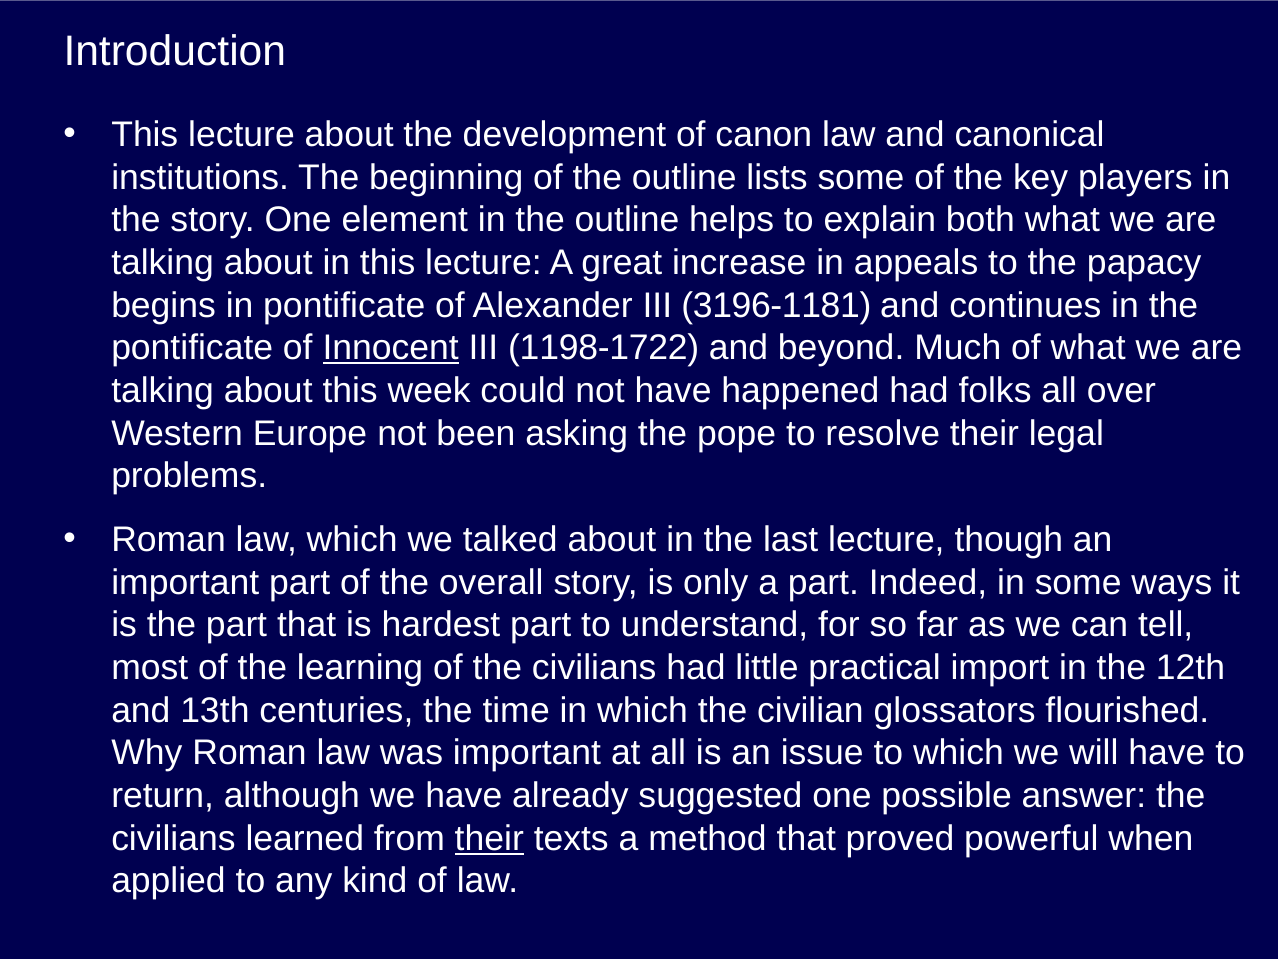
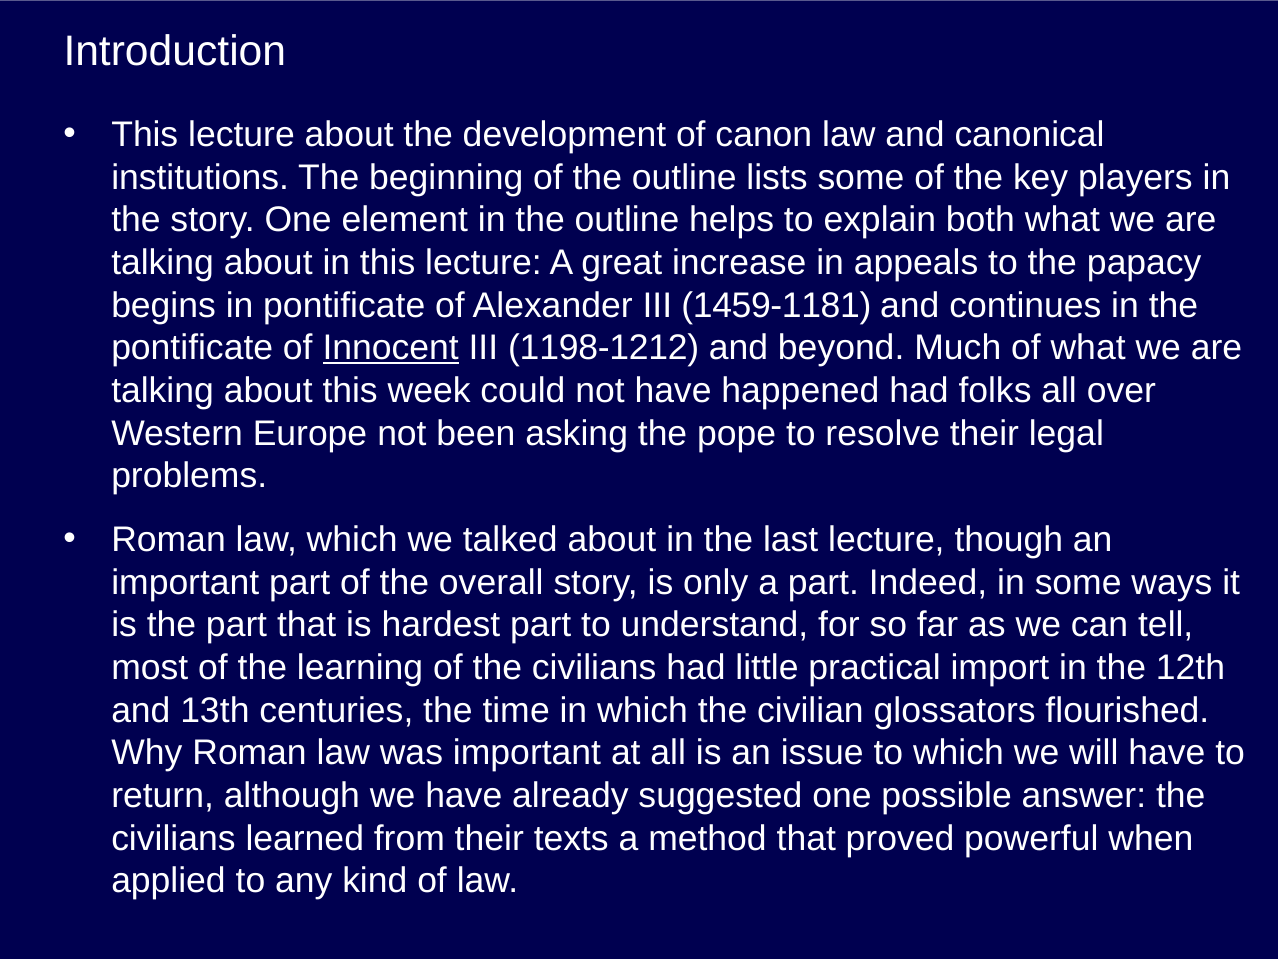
3196-1181: 3196-1181 -> 1459-1181 (776, 305)
1198-1722: 1198-1722 -> 1198-1212 (604, 348)
their underline: present -> none (489, 838)
